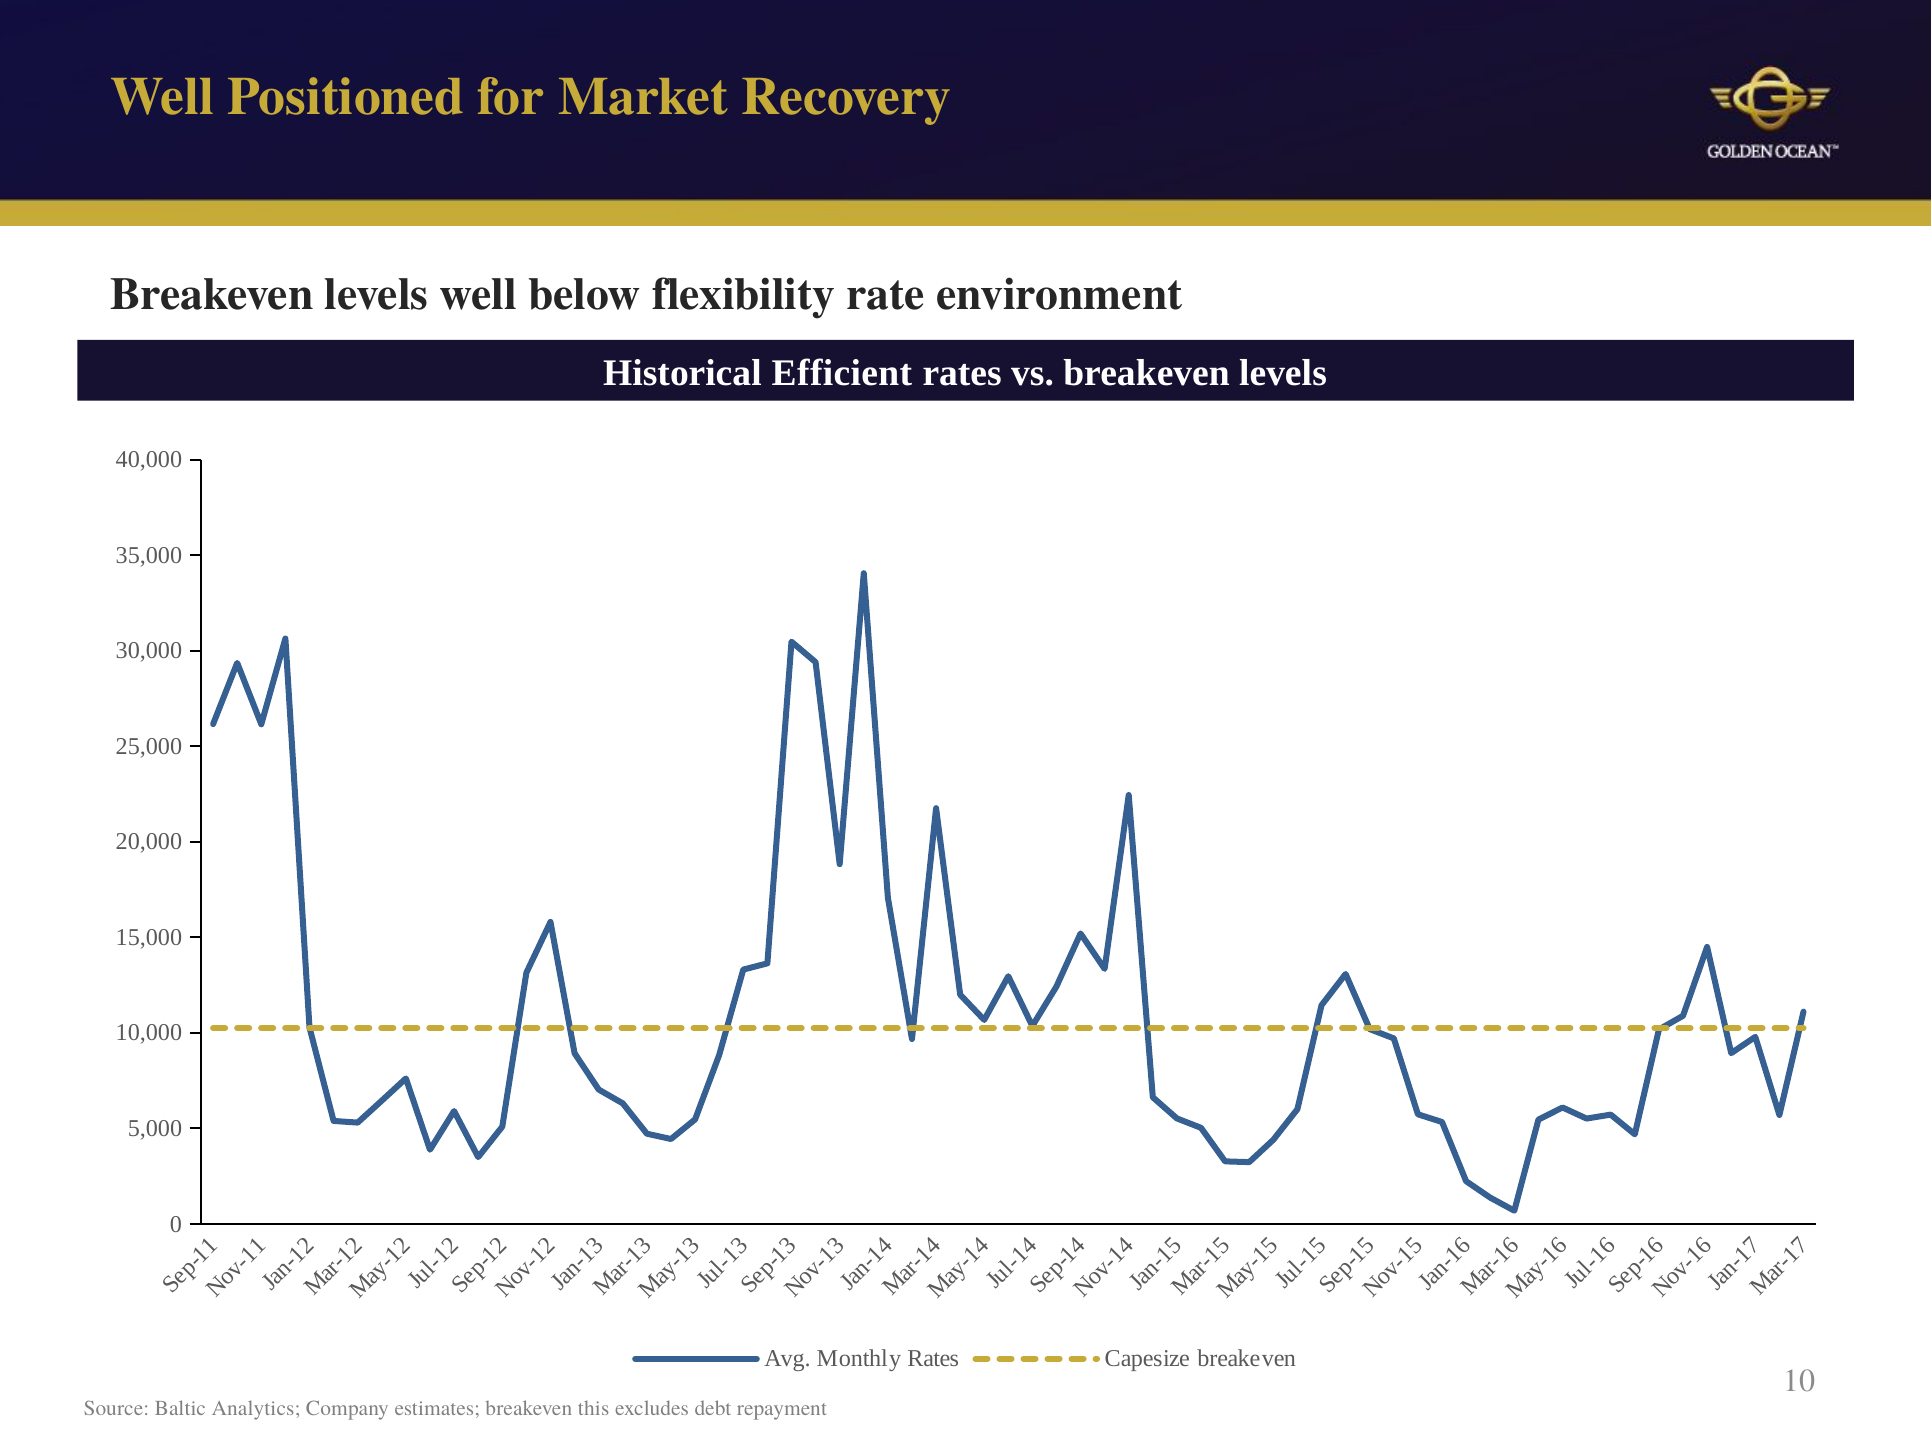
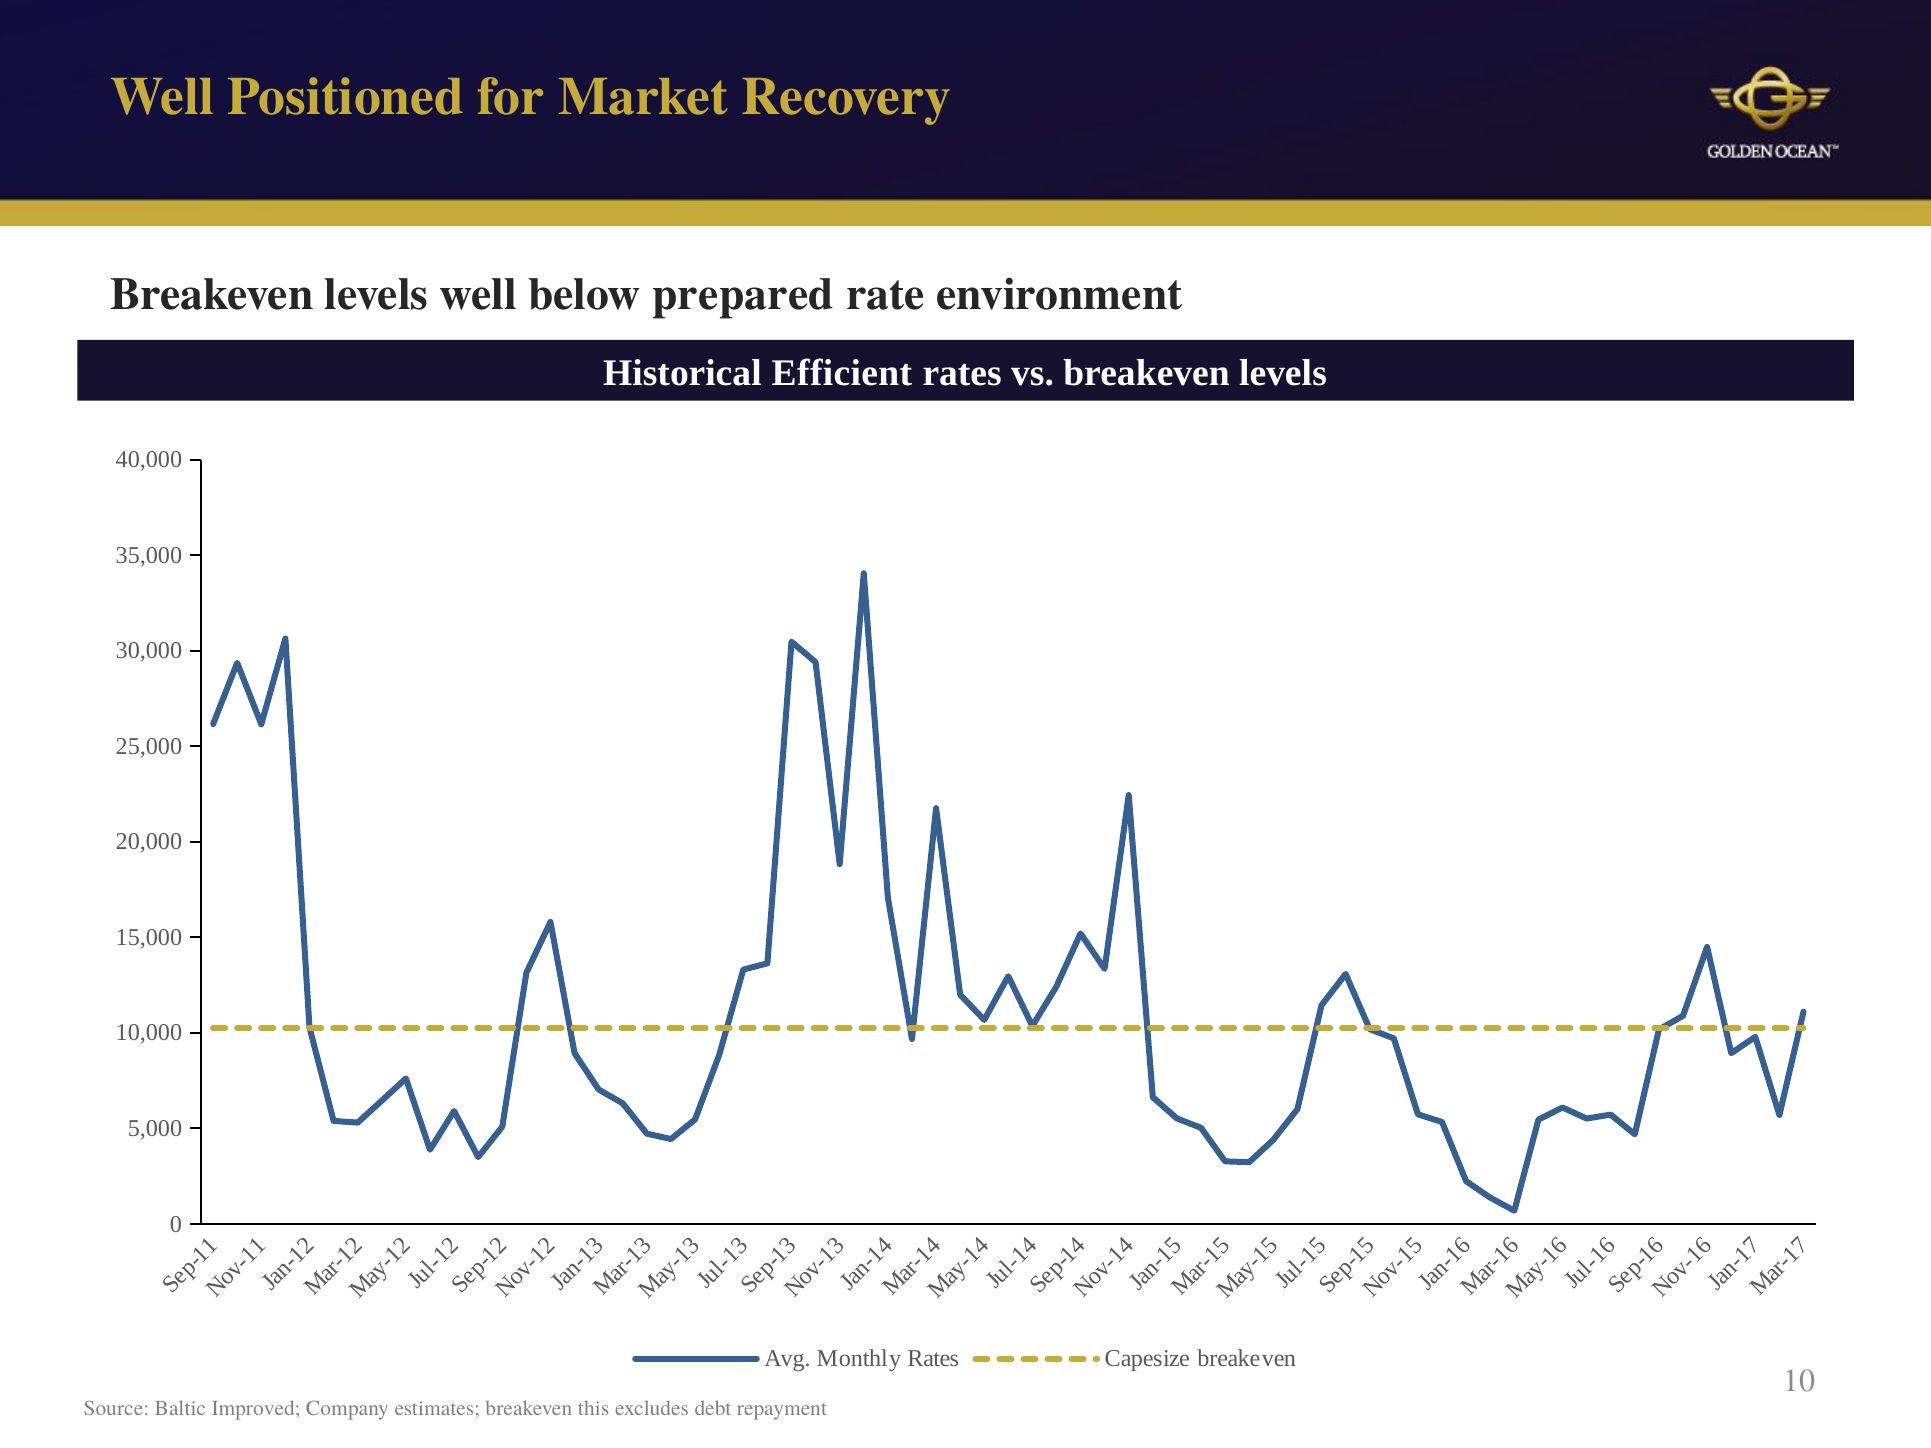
flexibility: flexibility -> prepared (743, 295)
Analytics: Analytics -> Improved (256, 1409)
